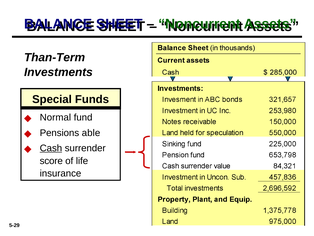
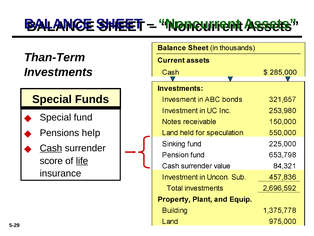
Normal: Normal -> Special (55, 117)
able: able -> help (91, 133)
life underline: none -> present (82, 161)
